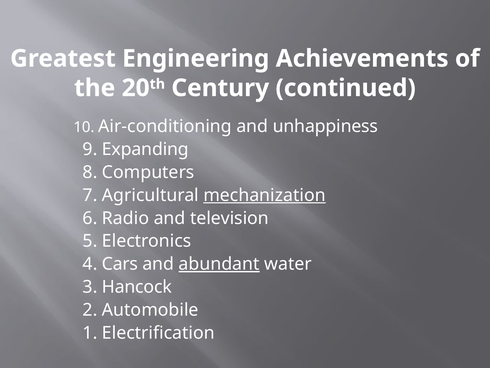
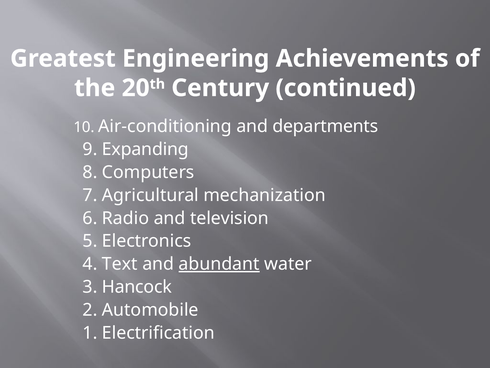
unhappiness: unhappiness -> departments (325, 126)
mechanization underline: present -> none (265, 195)
Cars: Cars -> Text (120, 264)
